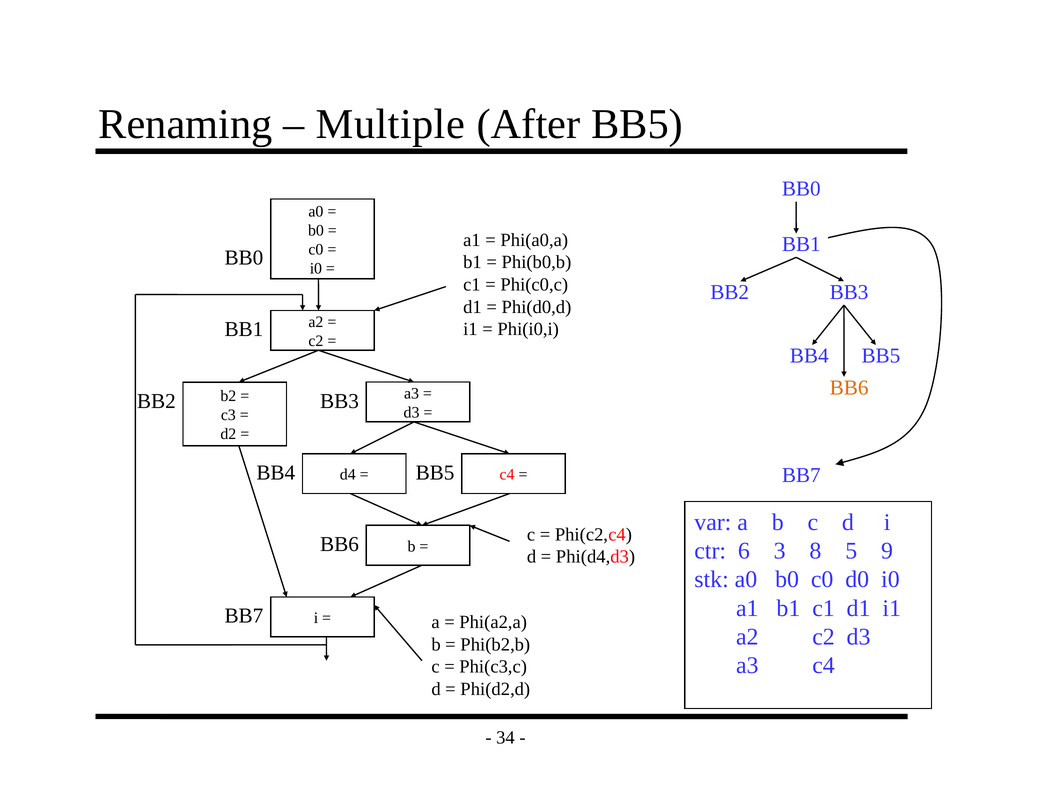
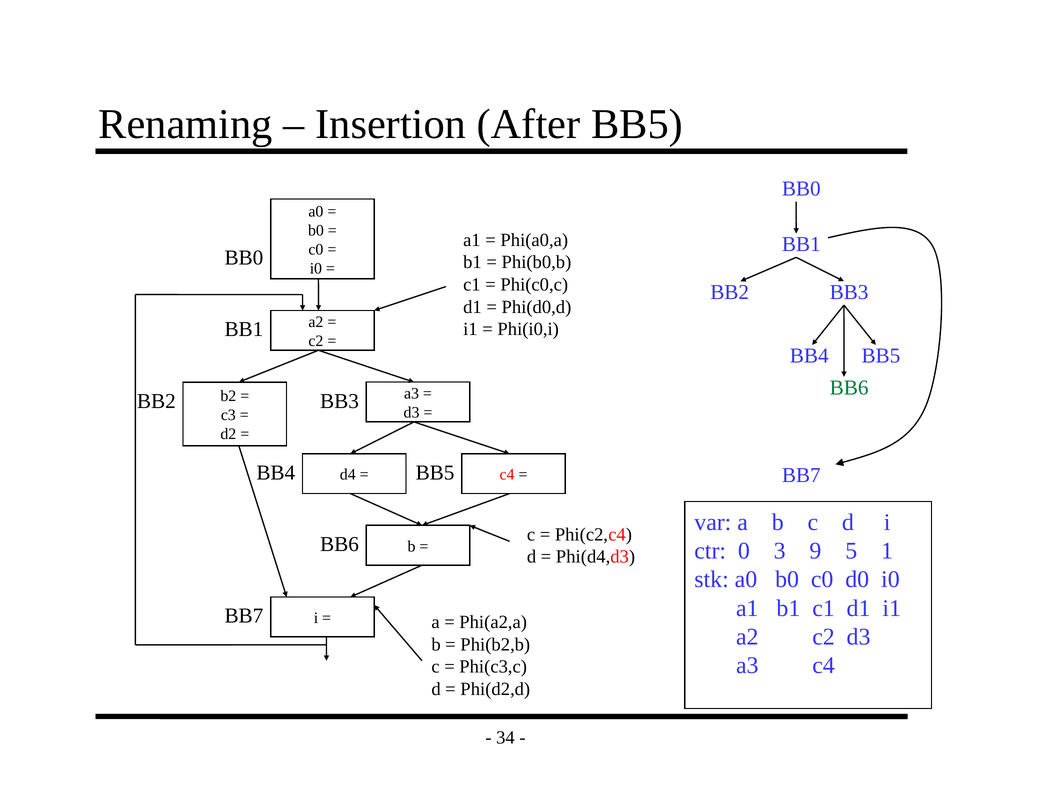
Multiple: Multiple -> Insertion (391, 124)
BB6 colour: orange -> green (849, 388)
6: 6 -> 0 (744, 551)
8: 8 -> 9 (815, 551)
9: 9 -> 1 (887, 551)
